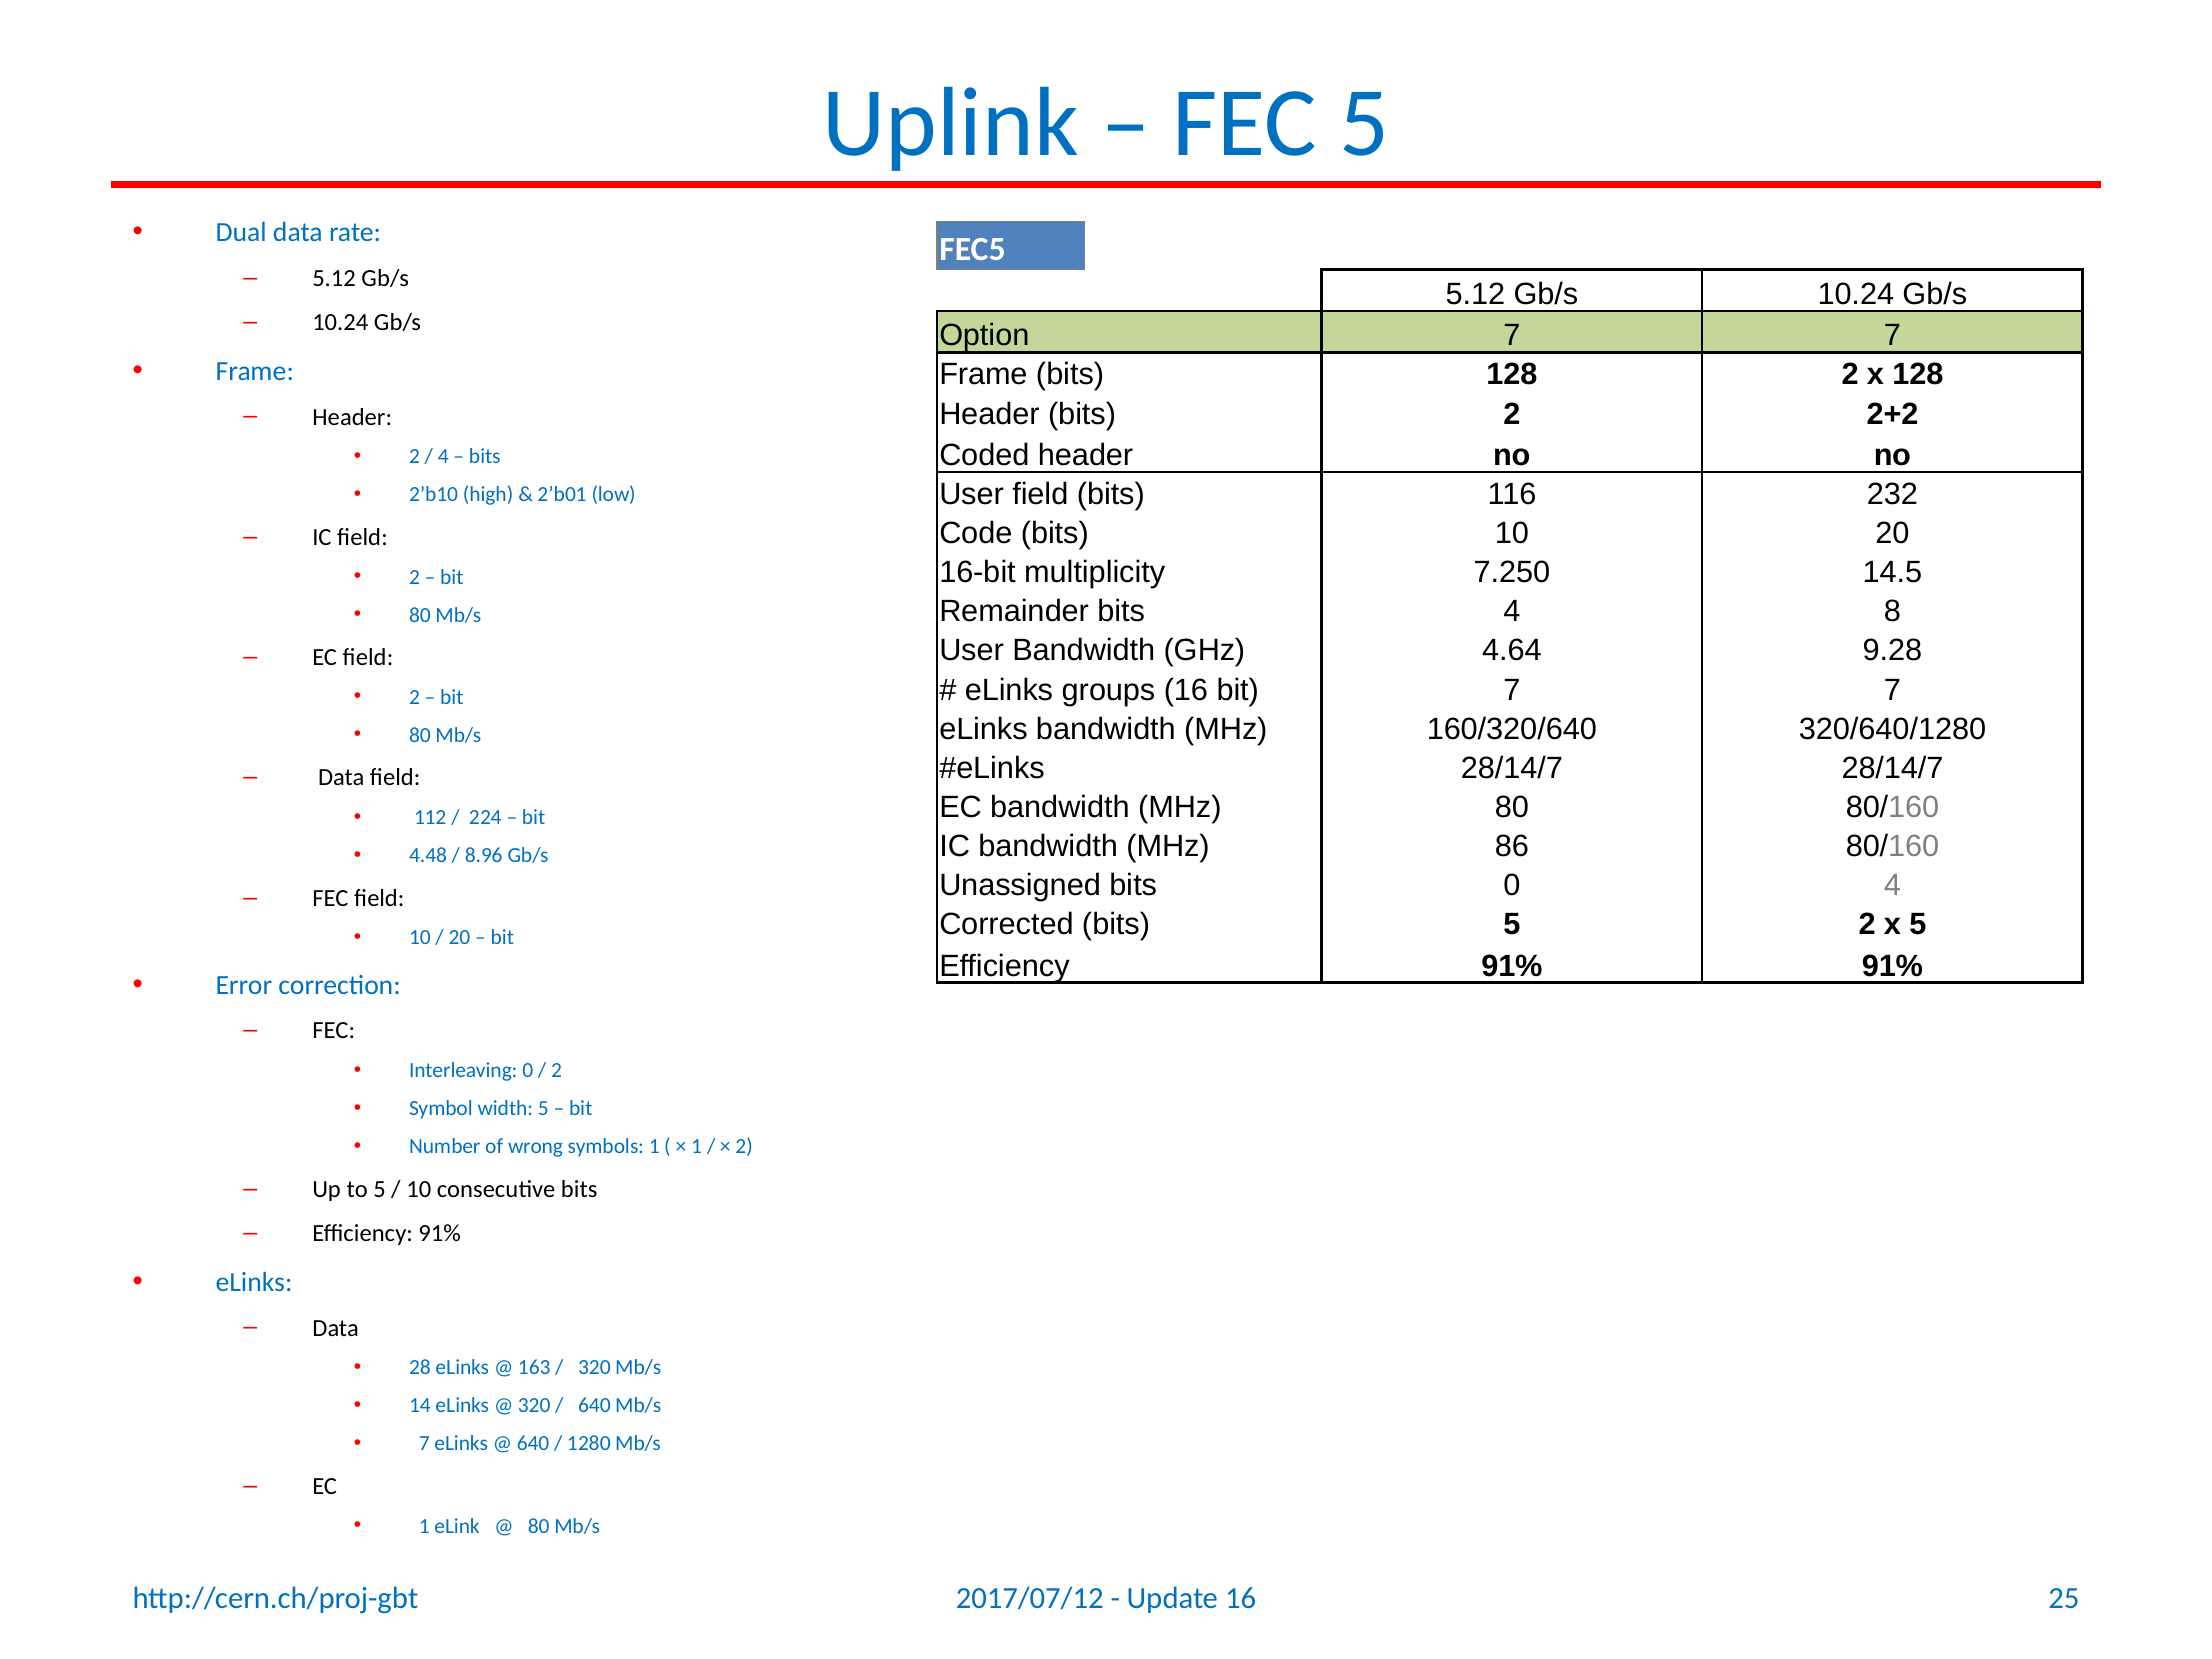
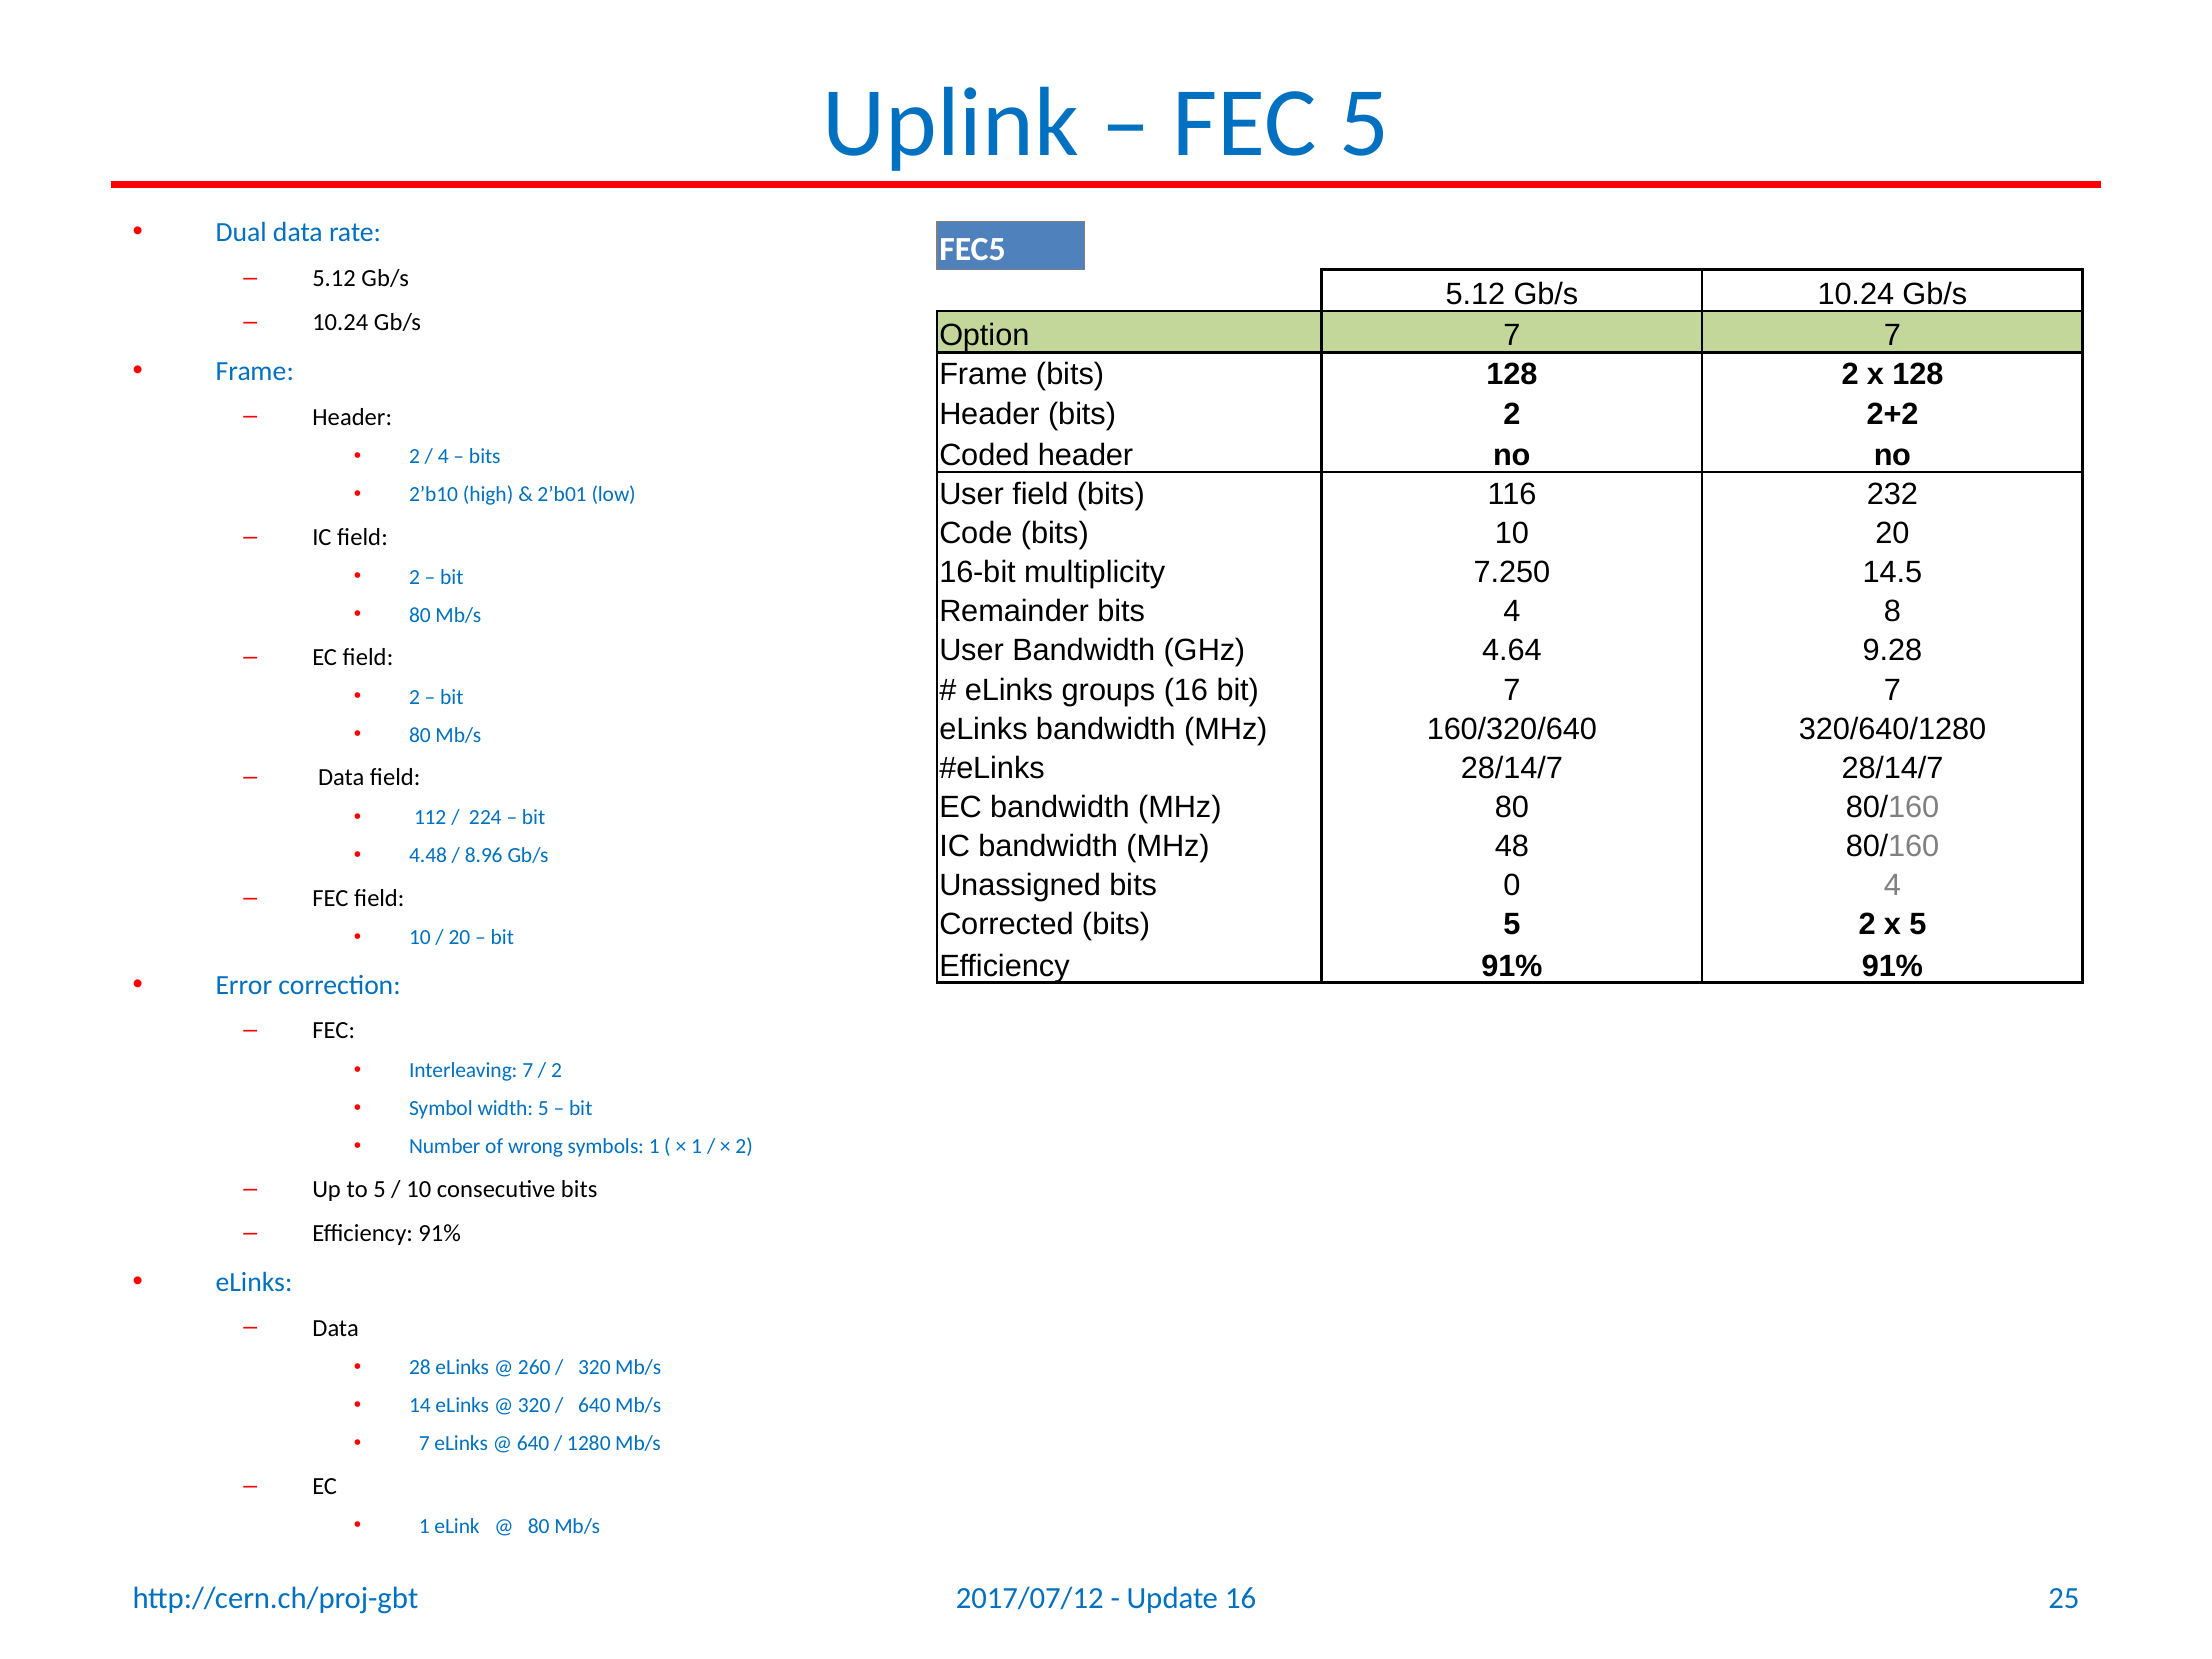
86: 86 -> 48 (1512, 846)
Interleaving 0: 0 -> 7 (528, 1071)
163: 163 -> 260 (534, 1368)
